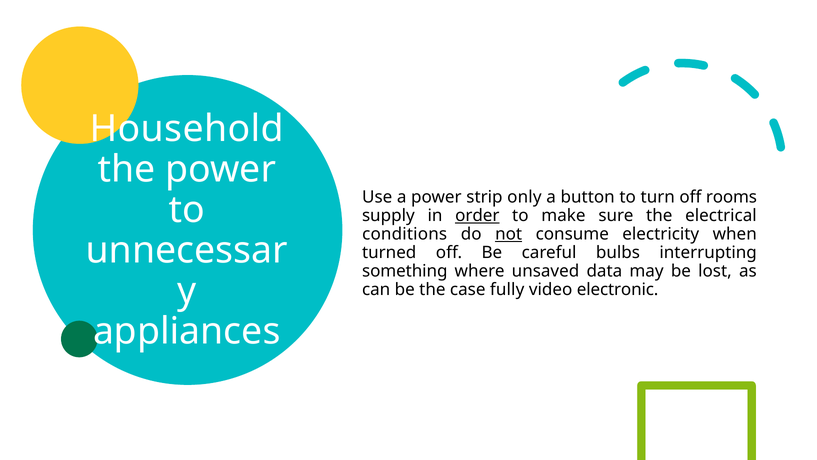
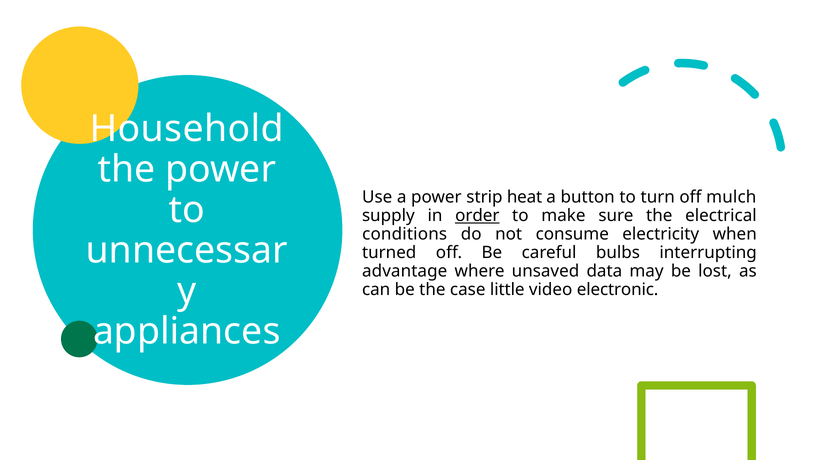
only: only -> heat (525, 197)
rooms: rooms -> mulch (731, 197)
not underline: present -> none (509, 234)
something: something -> advantage (405, 271)
fully: fully -> little (507, 289)
